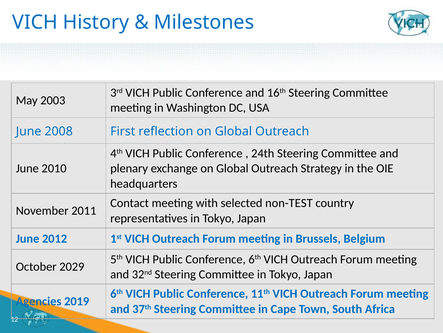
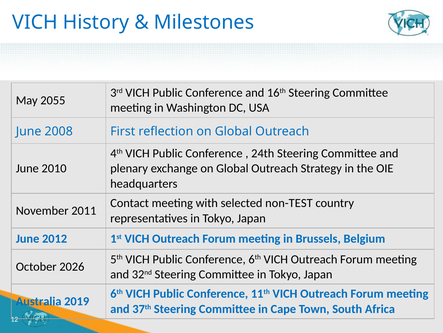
2003: 2003 -> 2055 (53, 100)
2029: 2029 -> 2026 (72, 266)
Agencies: Agencies -> Australia (39, 301)
